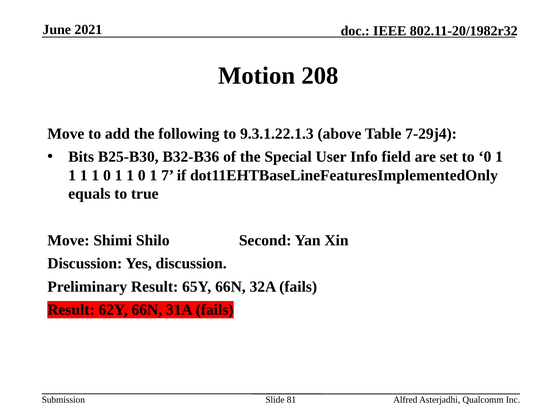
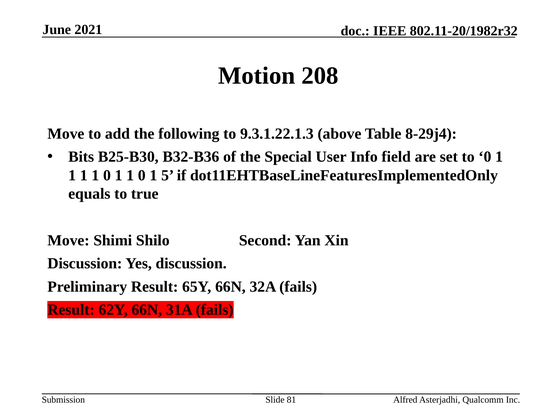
7-29j4: 7-29j4 -> 8-29j4 (431, 134)
7: 7 -> 5 (168, 176)
